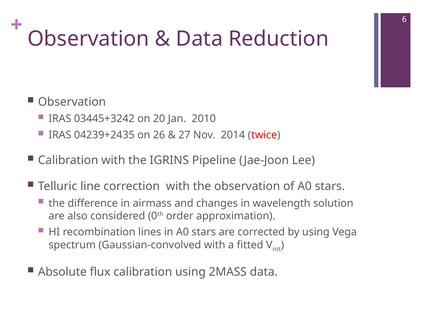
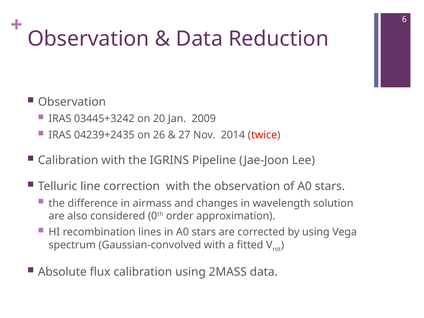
2010: 2010 -> 2009 (204, 119)
